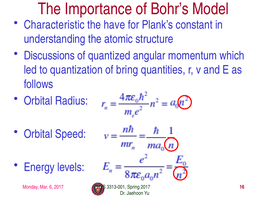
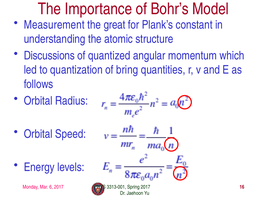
Characteristic: Characteristic -> Measurement (54, 25)
have: have -> great (114, 25)
